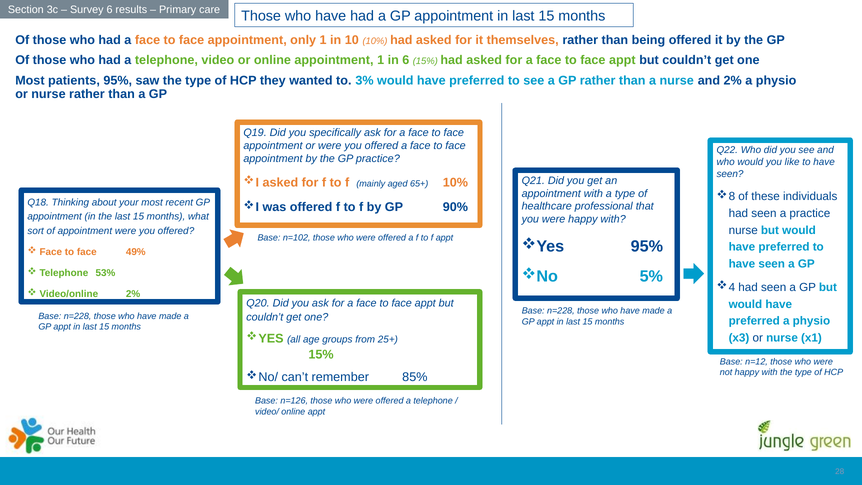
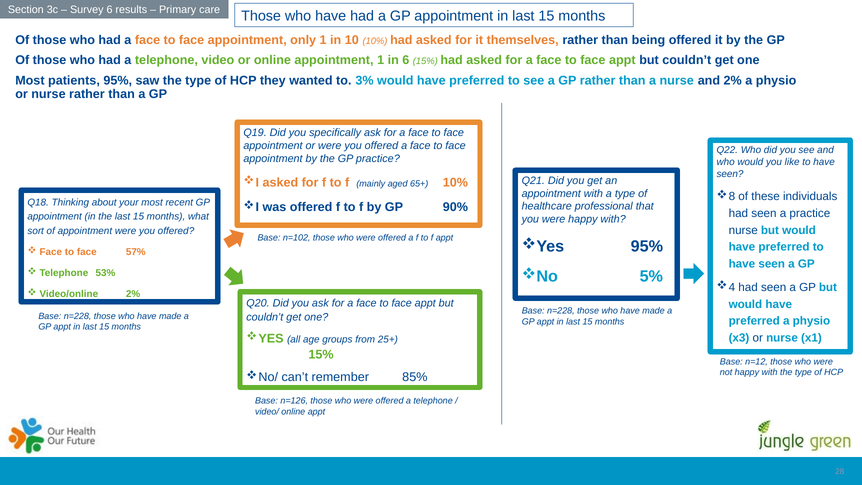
49%: 49% -> 57% (136, 252)
